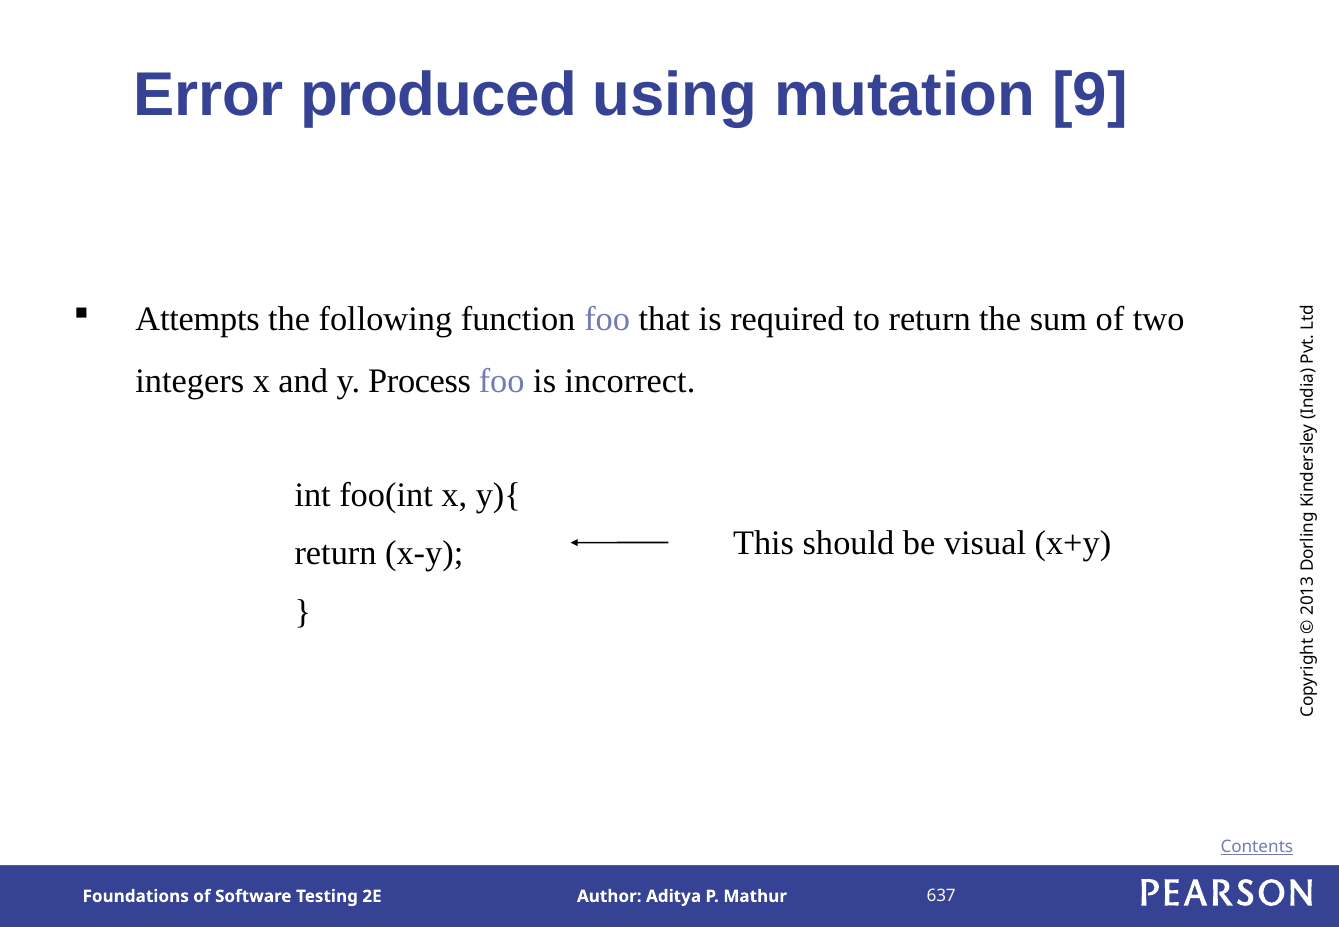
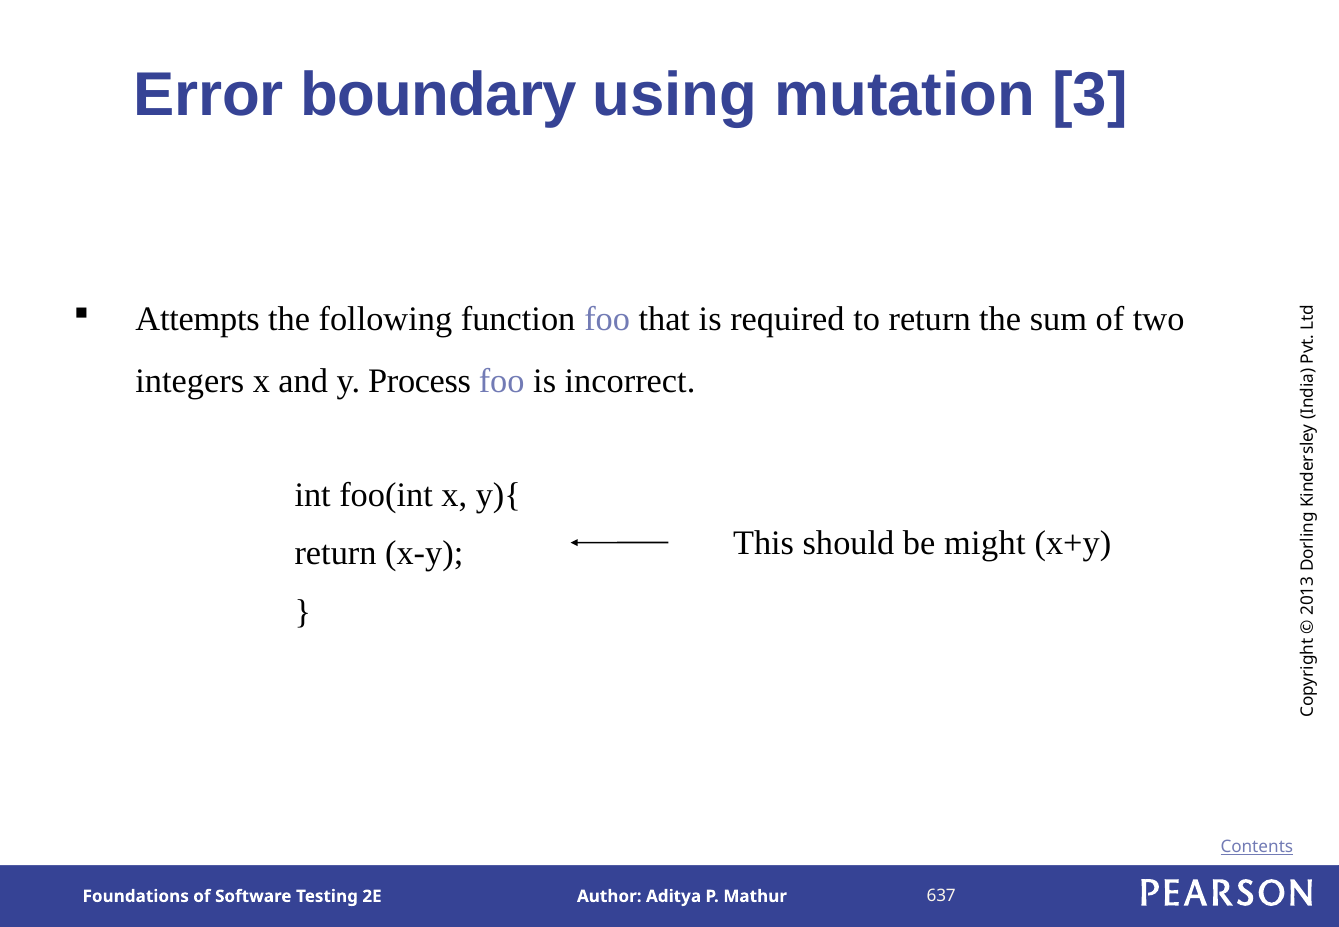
produced: produced -> boundary (439, 95)
mutation 9: 9 -> 3 (1090, 95)
visual: visual -> might (985, 543)
